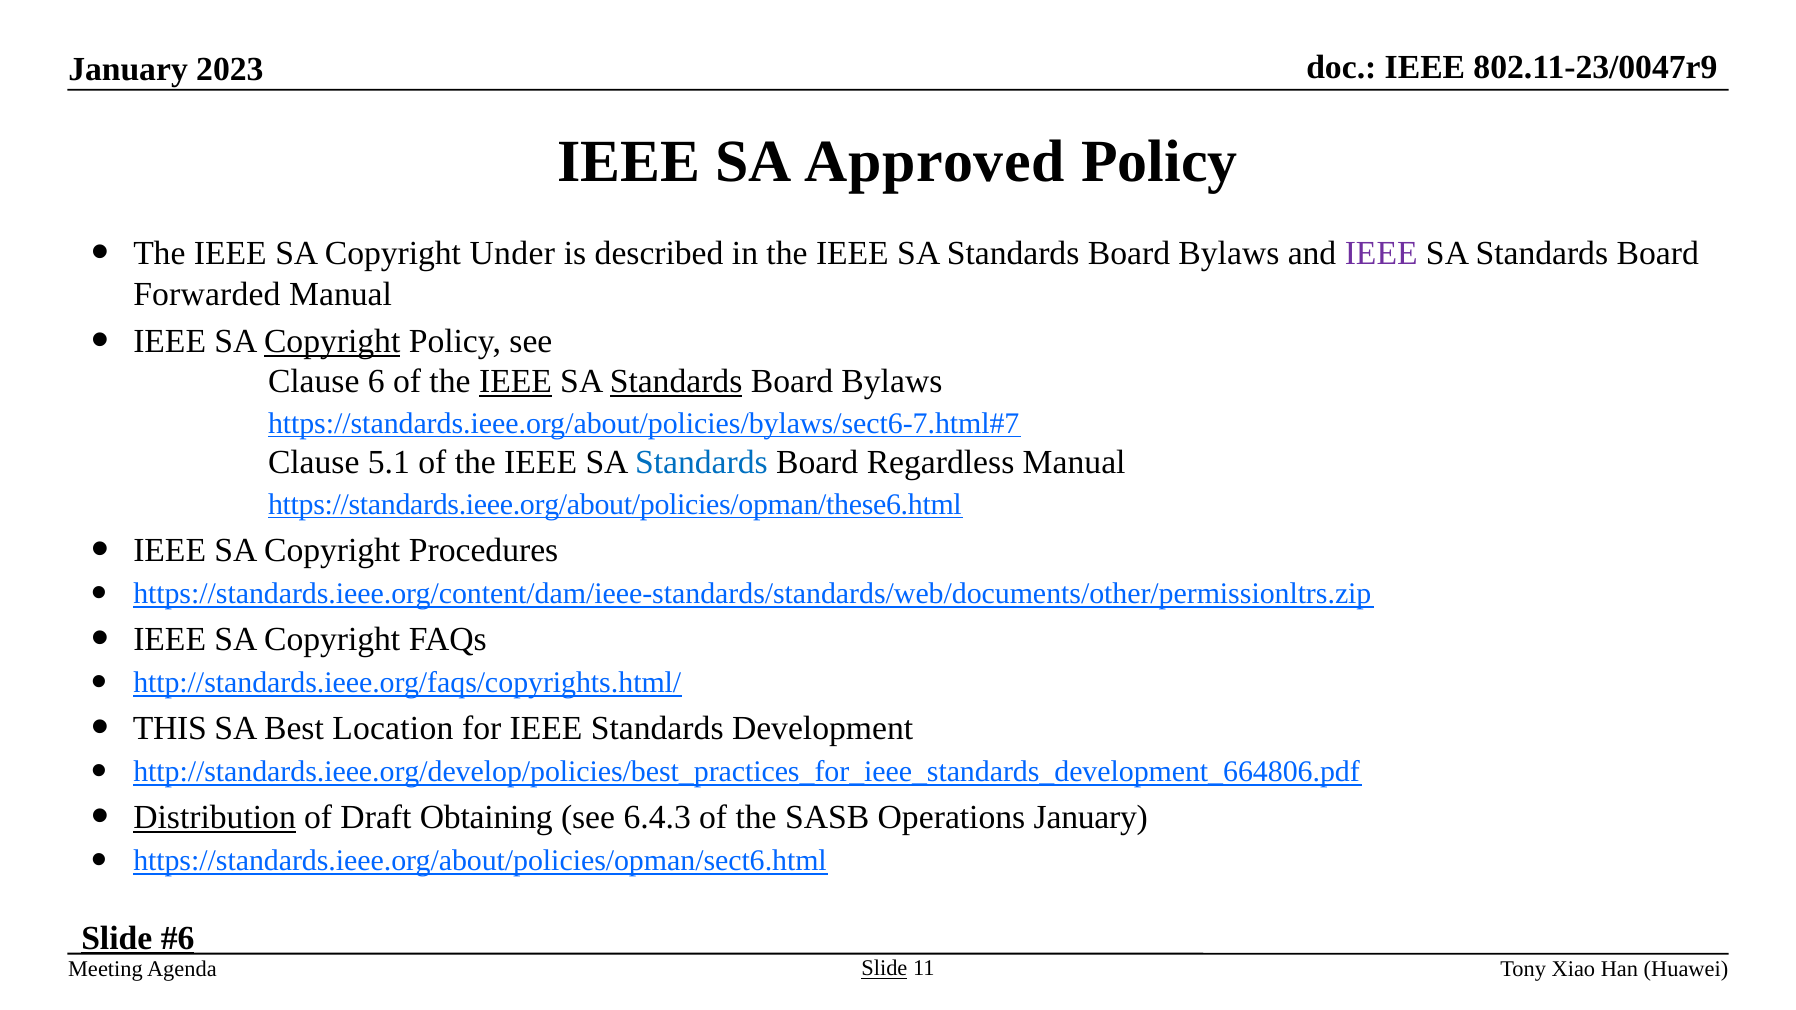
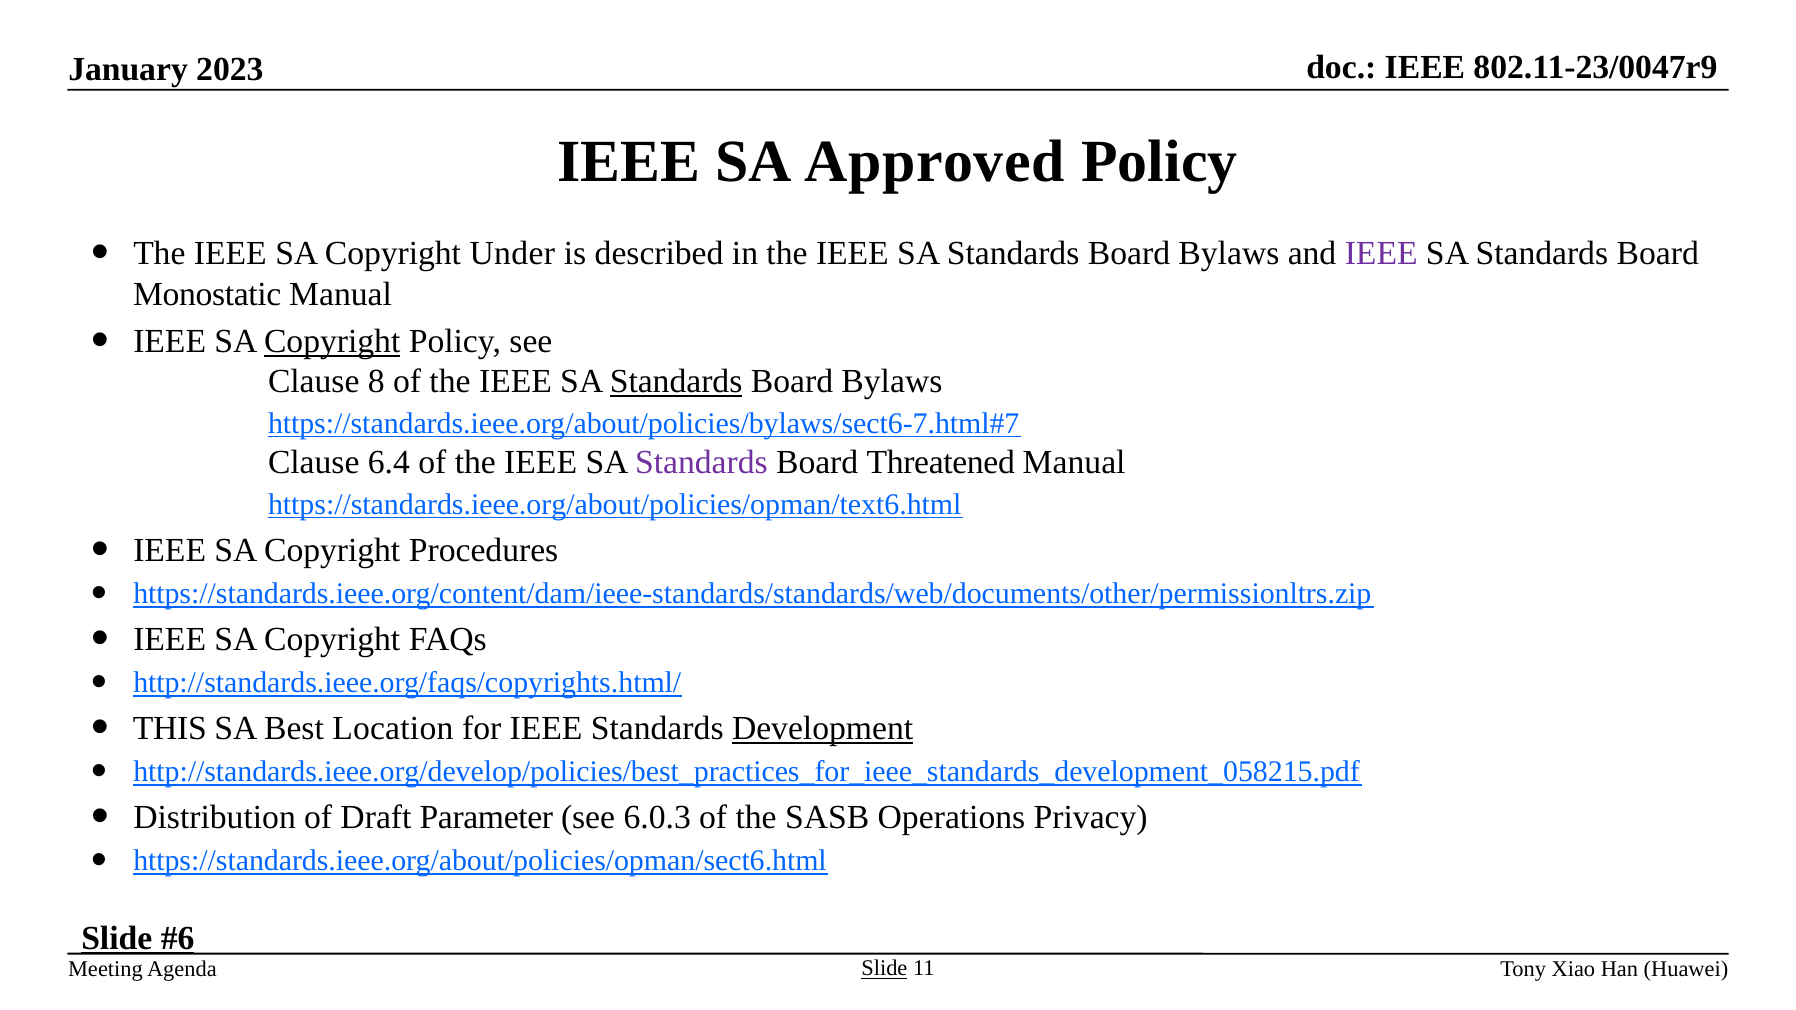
Forwarded: Forwarded -> Monostatic (207, 294)
6: 6 -> 8 (376, 382)
IEEE underline: present -> none (515, 382)
5.1: 5.1 -> 6.4 (389, 463)
Standards colour: blue -> purple (701, 463)
Regardless: Regardless -> Threatened (941, 463)
https://standards.ieee.org/about/policies/opman/these6.html: https://standards.ieee.org/about/policies/opman/these6.html -> https://standards.ieee.org/about/policies/opman/text6.html (615, 504)
Development underline: none -> present (823, 728)
http://standards.ieee.org/develop/policies/best_practices_for_ieee_standards_development_664806.pdf: http://standards.ieee.org/develop/policies/best_practices_for_ieee_standards_development_664806.pdf -> http://standards.ieee.org/develop/policies/best_practices_for_ieee_standards_development_058215.pdf (747, 772)
Distribution underline: present -> none (215, 817)
Obtaining: Obtaining -> Parameter (486, 817)
6.4.3: 6.4.3 -> 6.0.3 (657, 817)
Operations January: January -> Privacy (1091, 817)
